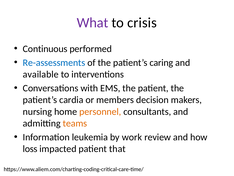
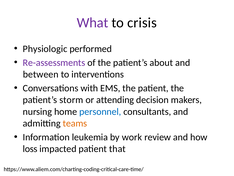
Continuous: Continuous -> Physiologic (45, 49)
Re-assessments colour: blue -> purple (54, 62)
caring: caring -> about (161, 62)
available: available -> between (41, 74)
cardia: cardia -> storm (71, 100)
members: members -> attending (115, 100)
personnel colour: orange -> blue (100, 111)
